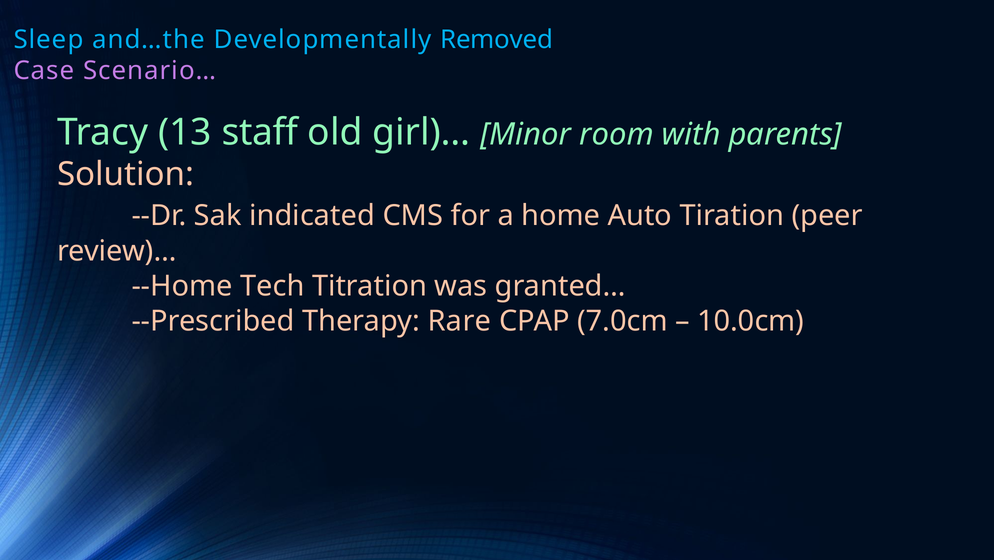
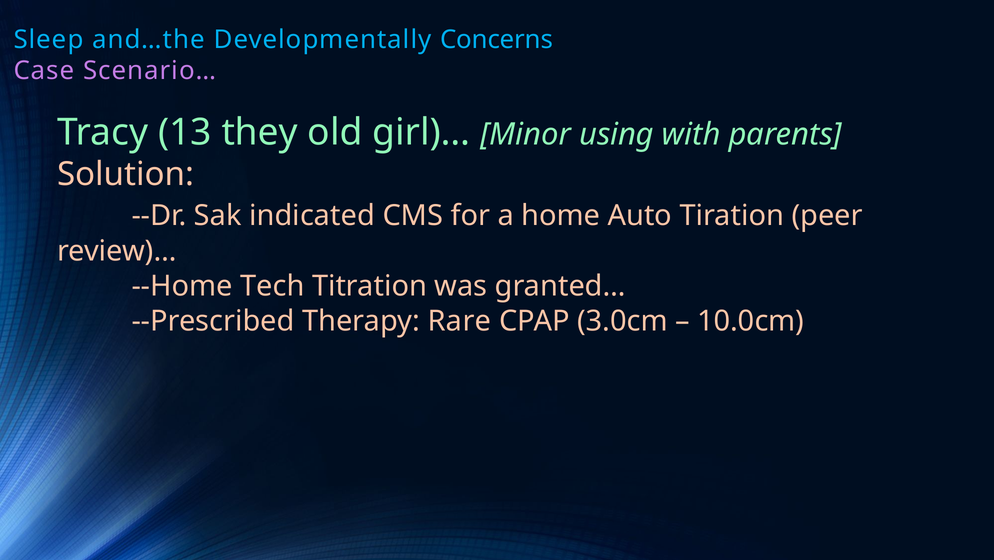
Removed: Removed -> Concerns (497, 40)
staff: staff -> they (260, 132)
room: room -> using (617, 134)
7.0cm: 7.0cm -> 3.0cm (622, 321)
